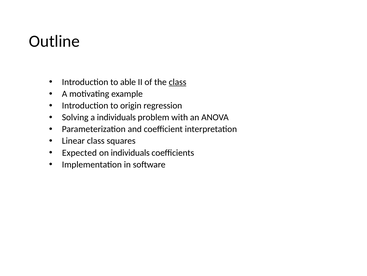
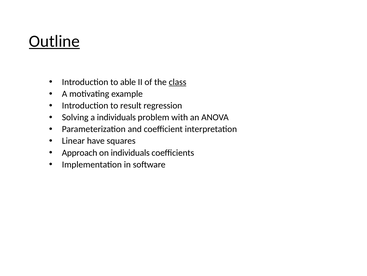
Outline underline: none -> present (54, 41)
origin: origin -> result (131, 105)
Linear class: class -> have (96, 141)
Expected: Expected -> Approach (80, 152)
